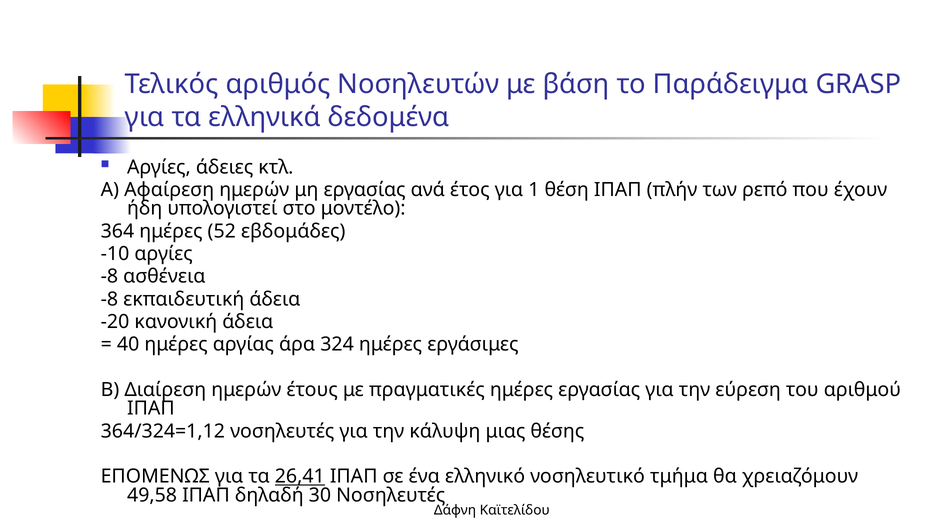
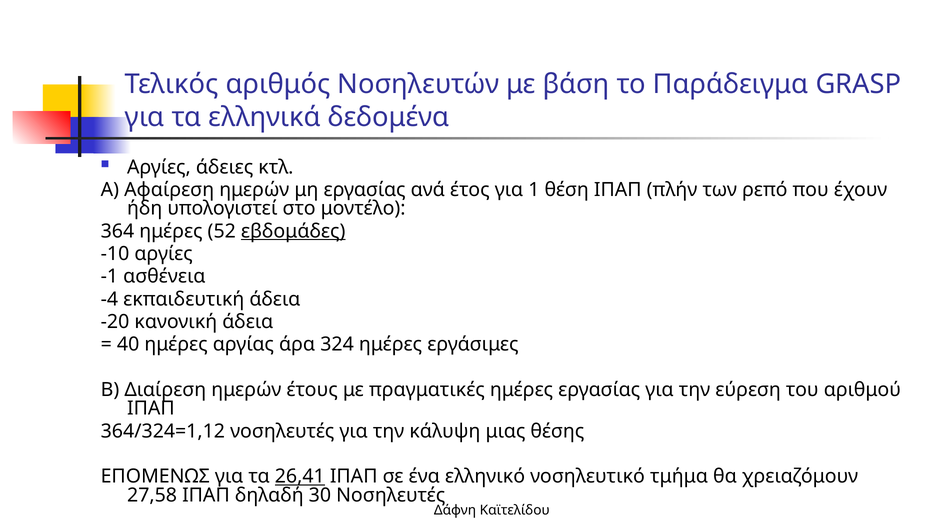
εβδομάδες underline: none -> present (293, 231)
-8: -8 -> -1 (109, 277)
-8: -8 -> -4 (109, 299)
49,58: 49,58 -> 27,58 (152, 495)
